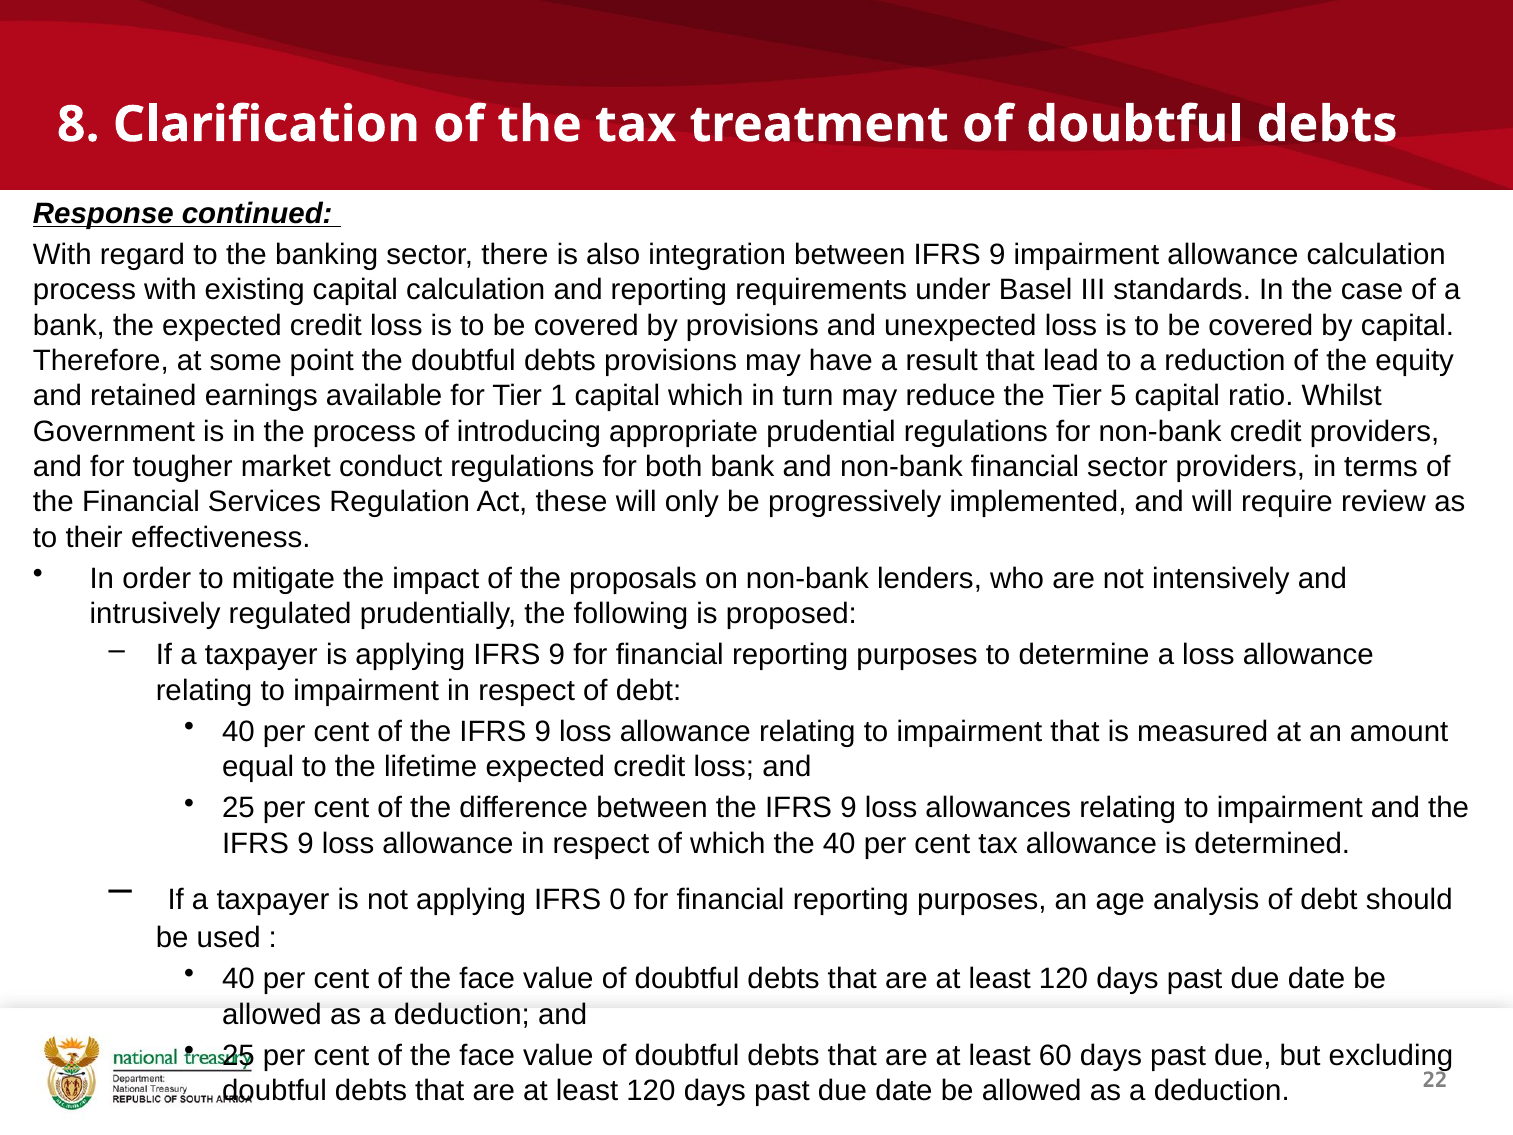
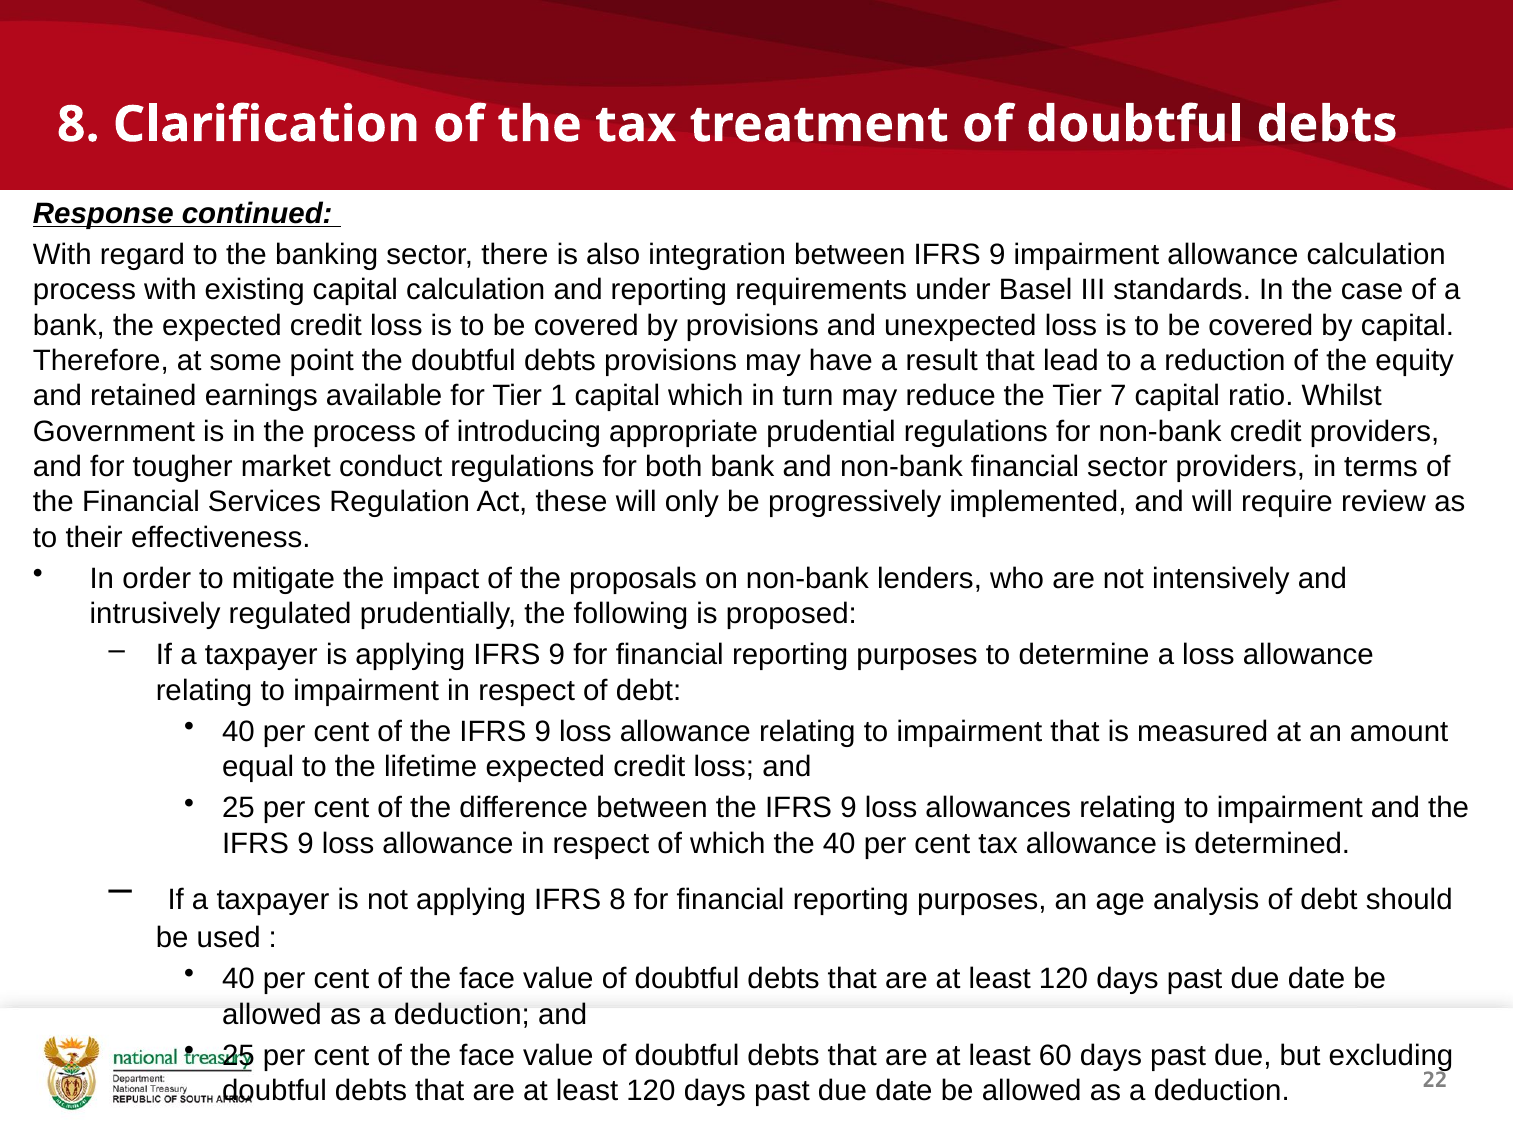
5: 5 -> 7 (1118, 396)
IFRS 0: 0 -> 8 (618, 900)
